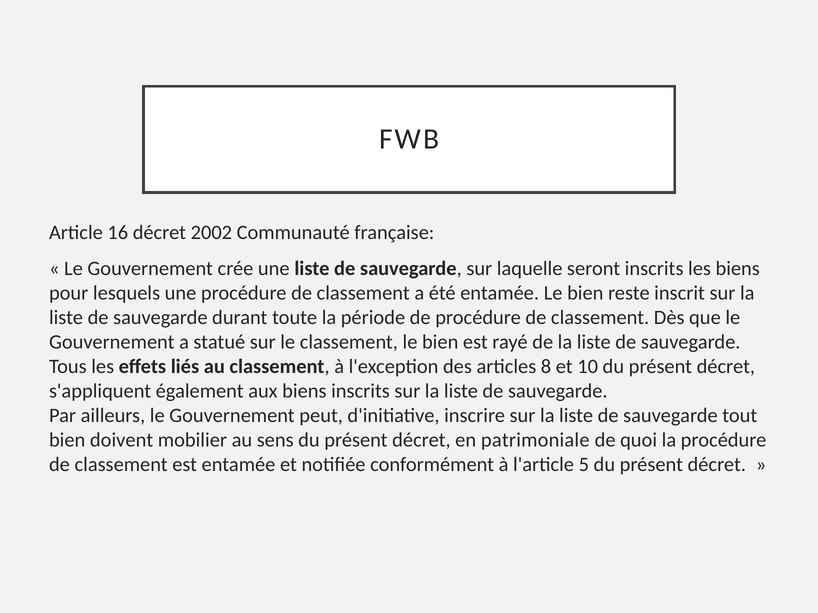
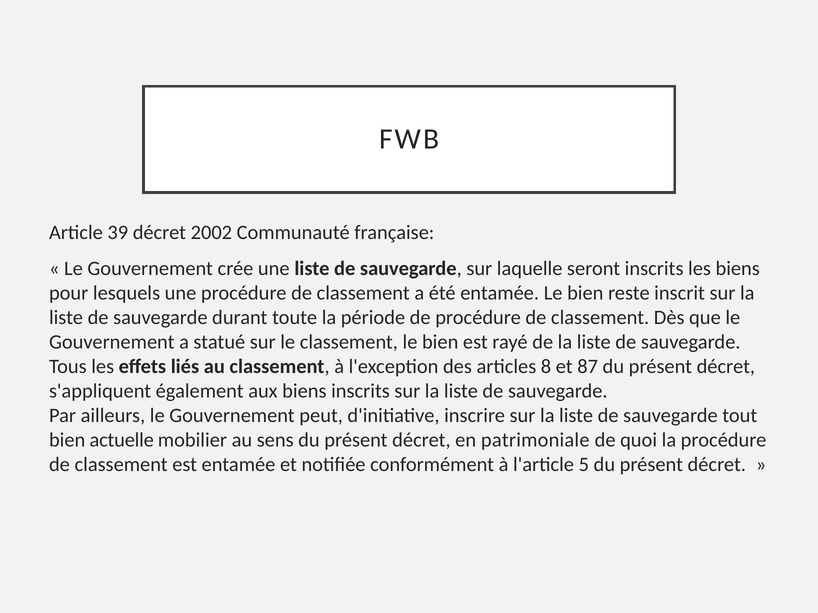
16: 16 -> 39 (118, 233)
10: 10 -> 87 (588, 367)
doivent: doivent -> actuelle (122, 440)
